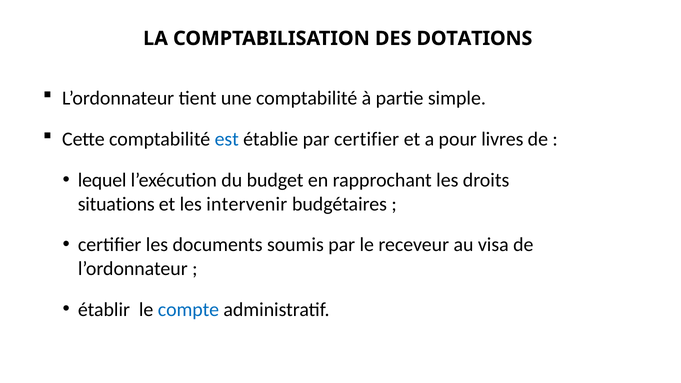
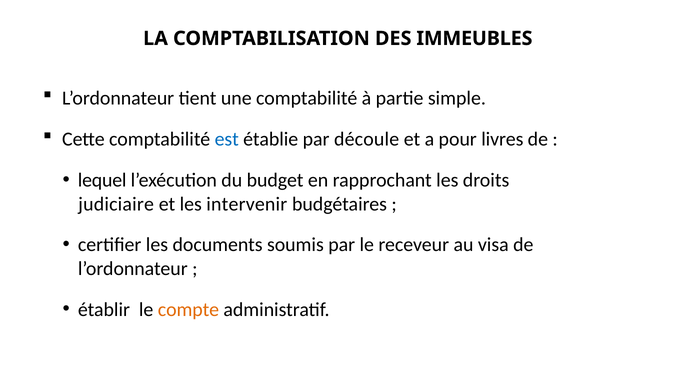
DOTATIONS: DOTATIONS -> IMMEUBLES (474, 38)
par certifier: certifier -> découle (367, 139)
situations: situations -> judiciaire (116, 204)
compte colour: blue -> orange (188, 310)
